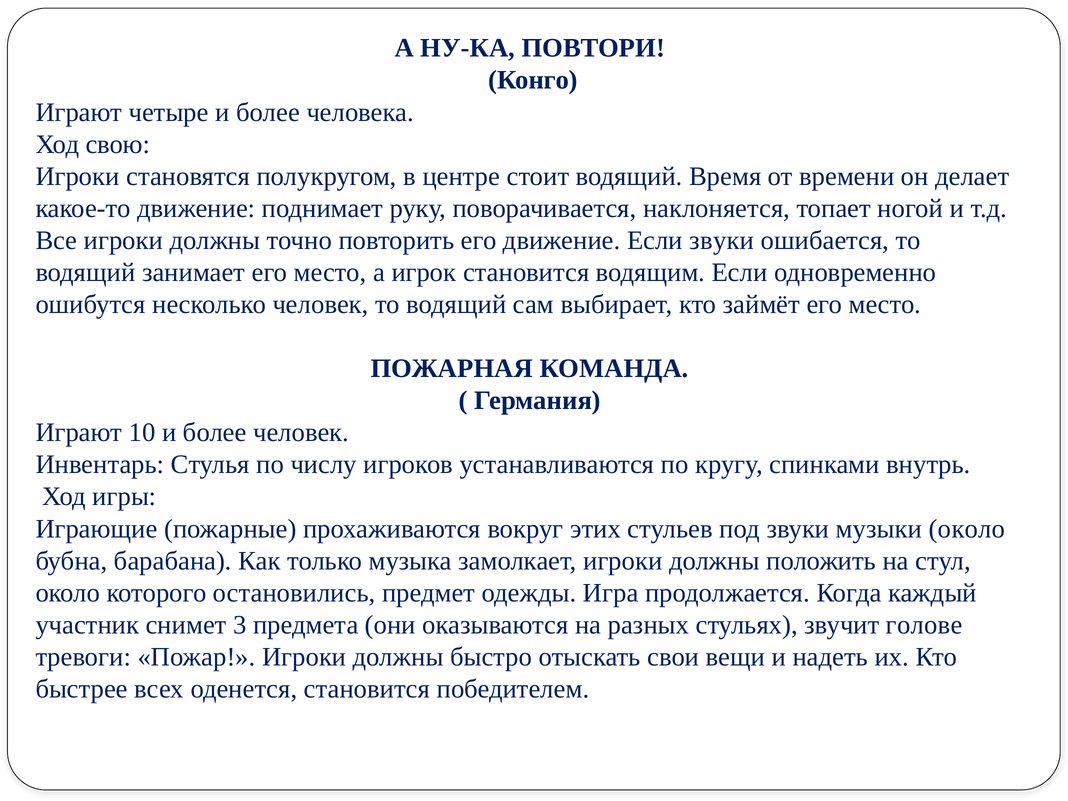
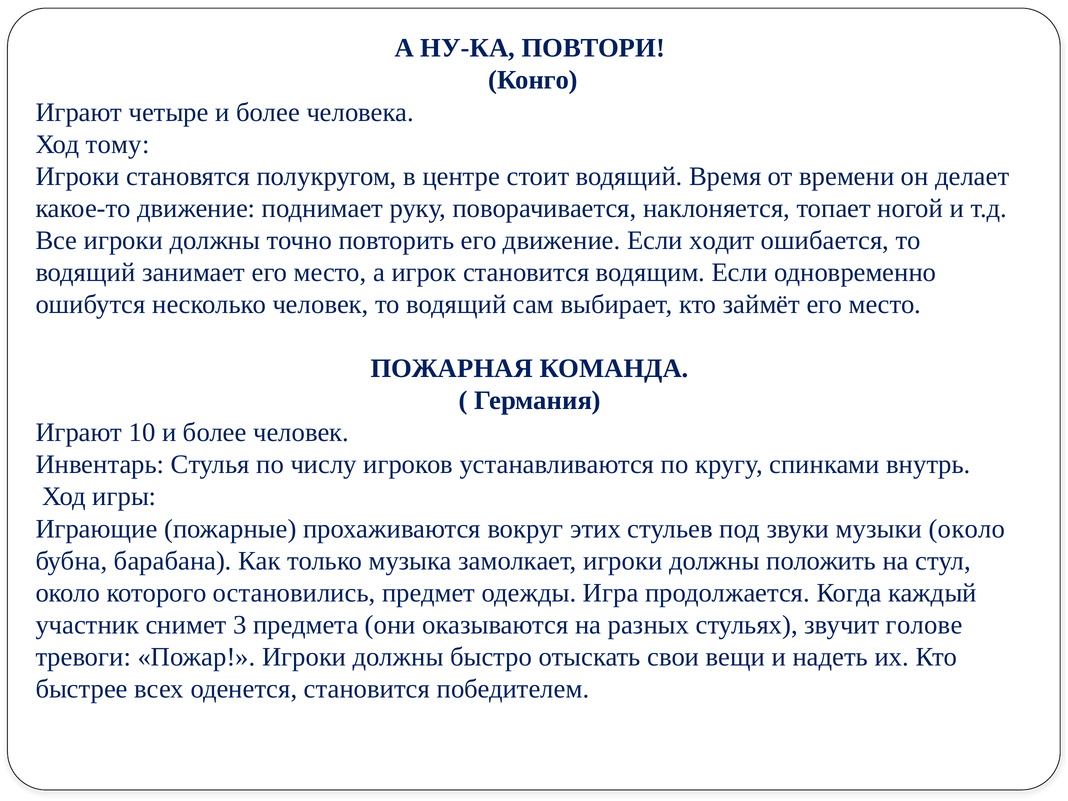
свою: свою -> тому (118, 144)
Если звуки: звуки -> ходит (722, 240)
